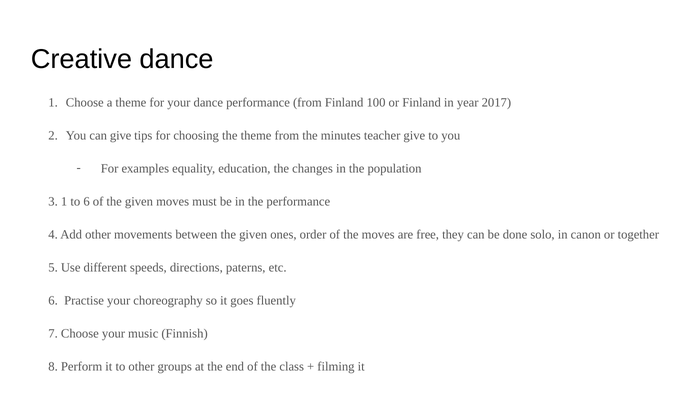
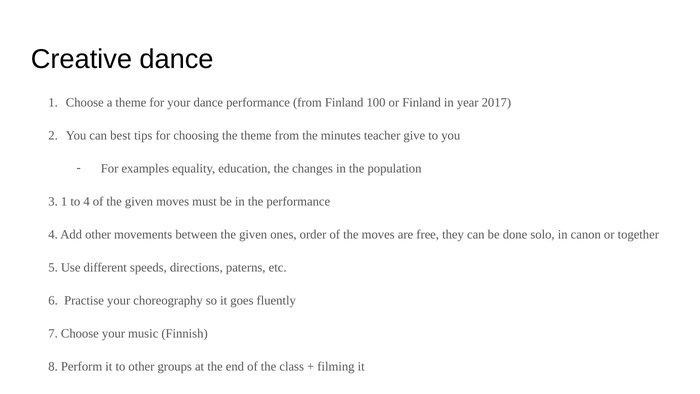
can give: give -> best (120, 136)
to 6: 6 -> 4 (87, 202)
